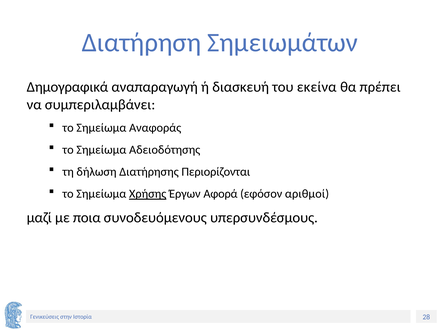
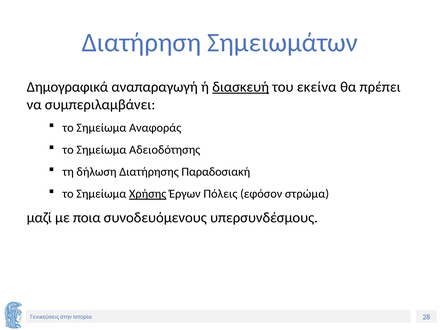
διασκευή underline: none -> present (241, 87)
Περιορίζονται: Περιορίζονται -> Παραδοσιακή (216, 172)
Αφορά: Αφορά -> Πόλεις (220, 194)
αριθμοί: αριθμοί -> στρώμα (307, 194)
